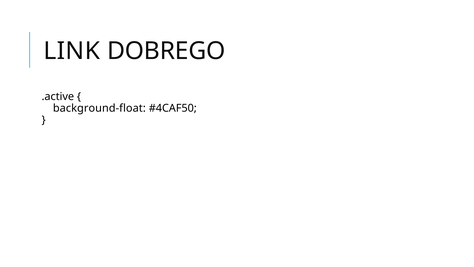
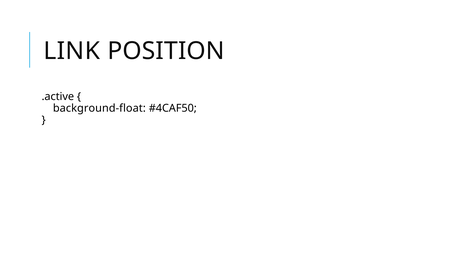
DOBREGO: DOBREGO -> POSITION (166, 51)
